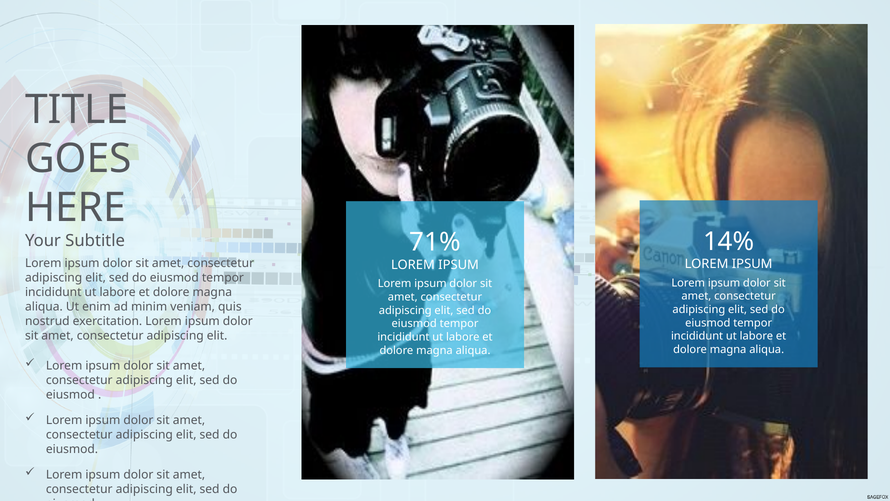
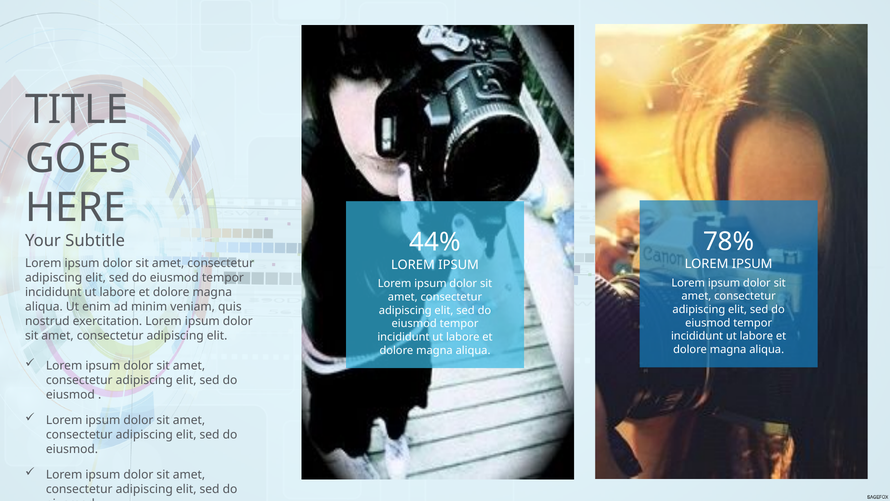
14%: 14% -> 78% (729, 241)
71%: 71% -> 44% (435, 242)
